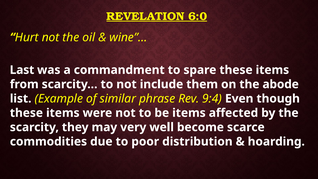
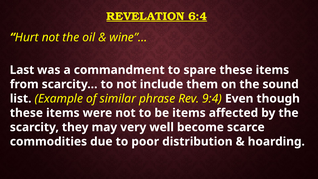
6:0: 6:0 -> 6:4 (198, 16)
abode: abode -> sound (281, 84)
